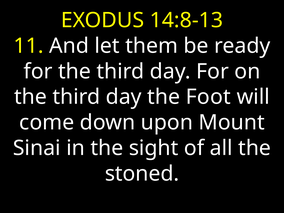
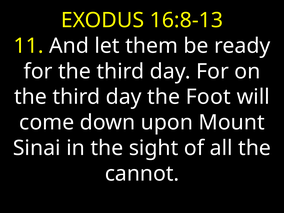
14:8-13: 14:8-13 -> 16:8-13 (186, 20)
stoned: stoned -> cannot (142, 174)
